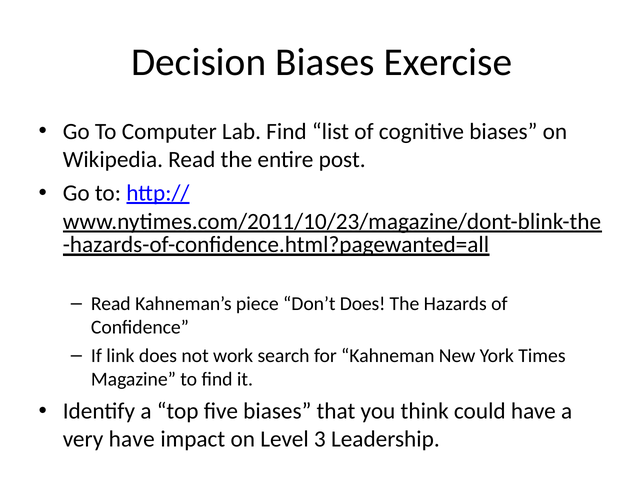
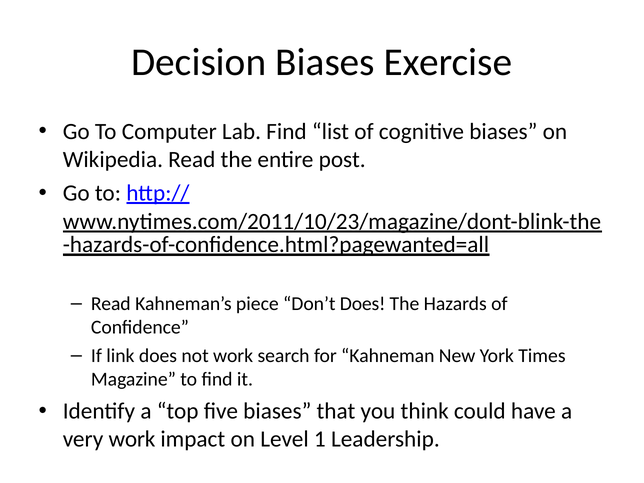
very have: have -> work (132, 439)
3: 3 -> 1 (320, 439)
